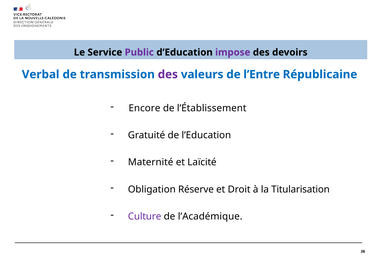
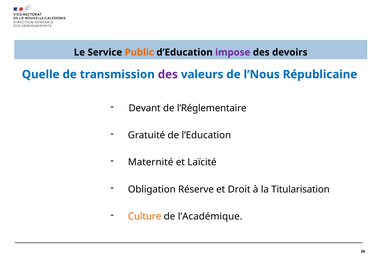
Public colour: purple -> orange (139, 52)
Verbal: Verbal -> Quelle (41, 74)
l’Entre: l’Entre -> l’Nous (262, 74)
Encore: Encore -> Devant (145, 108)
l’Établissement: l’Établissement -> l’Réglementaire (212, 108)
Culture colour: purple -> orange (145, 216)
